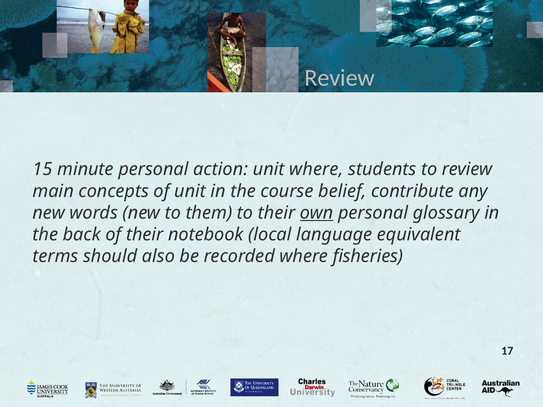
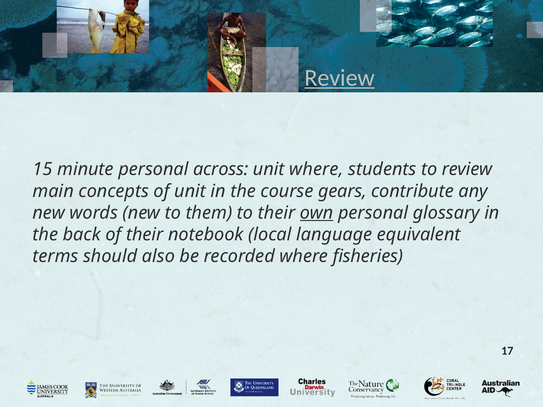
Review underline: none -> present (340, 78)
action: action -> across (221, 169)
belief: belief -> gears (342, 191)
